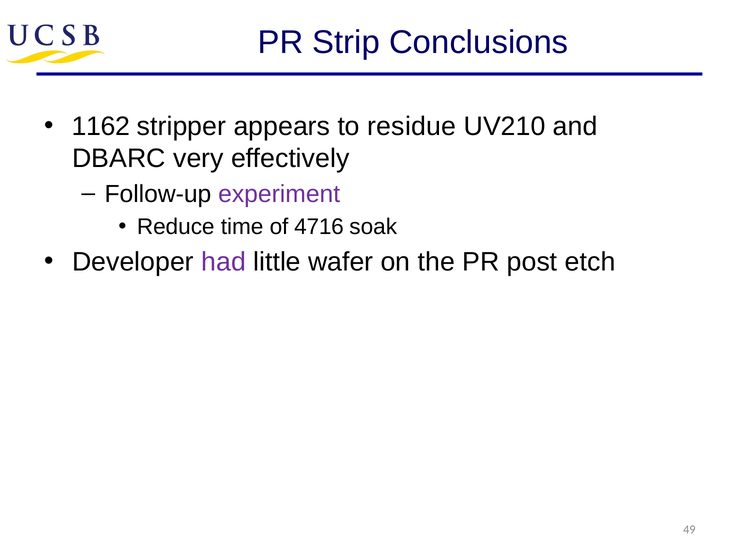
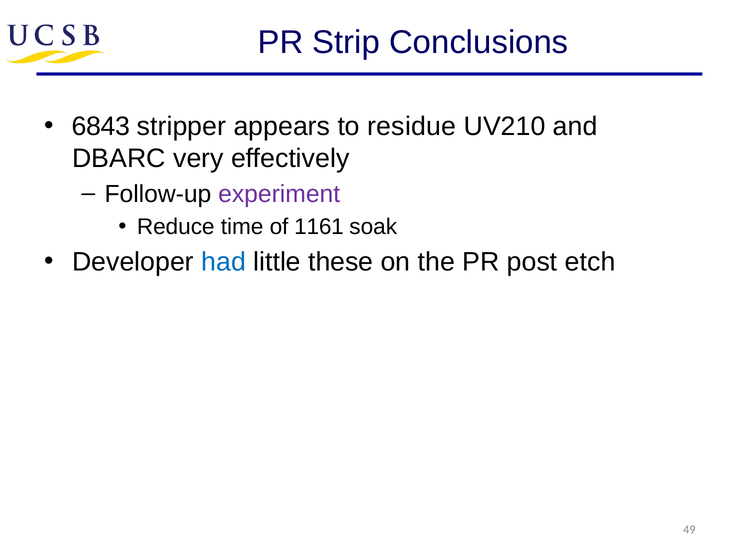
1162: 1162 -> 6843 (101, 126)
4716: 4716 -> 1161 (319, 227)
had colour: purple -> blue (224, 262)
wafer: wafer -> these (341, 262)
